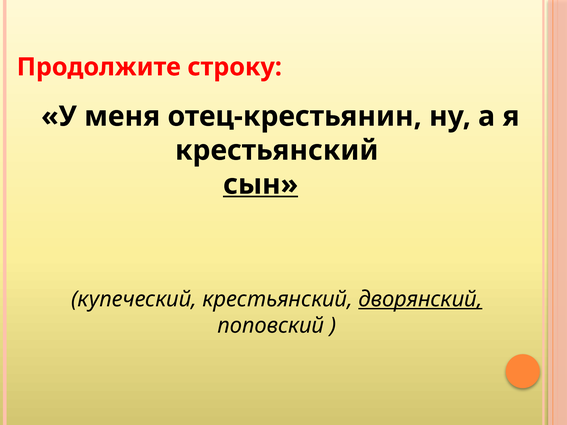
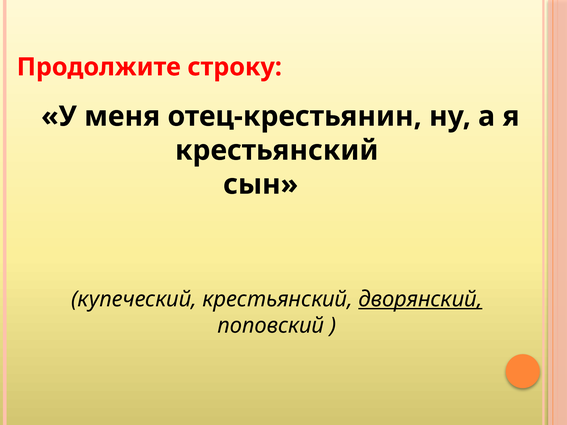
сын underline: present -> none (261, 184)
